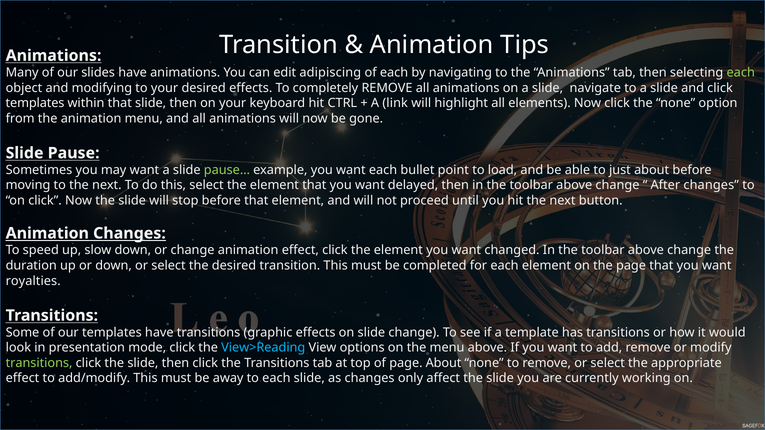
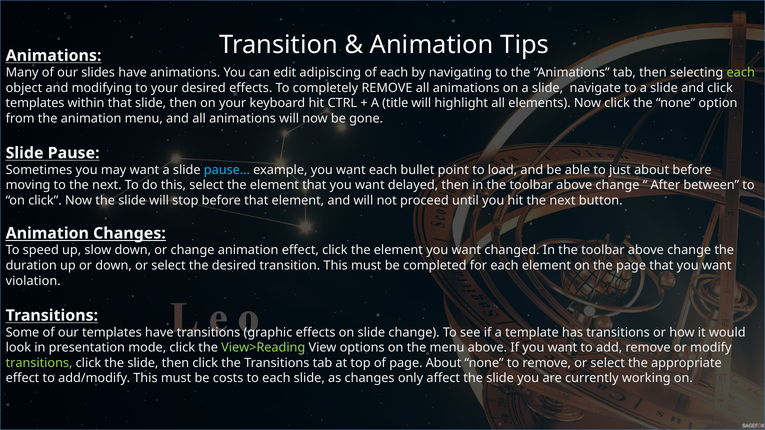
link: link -> title (395, 103)
pause… colour: light green -> light blue (227, 170)
After changes: changes -> between (711, 185)
royalties: royalties -> violation (33, 281)
View>Reading colour: light blue -> light green (263, 348)
away: away -> costs (228, 379)
